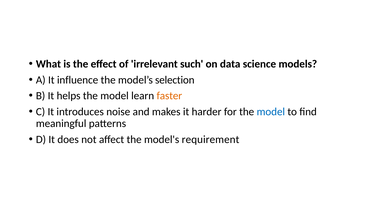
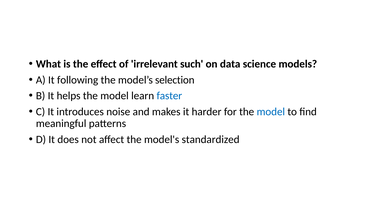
influence: influence -> following (78, 80)
faster colour: orange -> blue (169, 96)
requirement: requirement -> standardized (211, 139)
